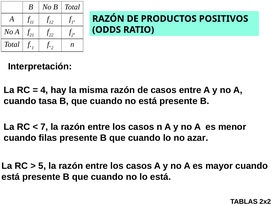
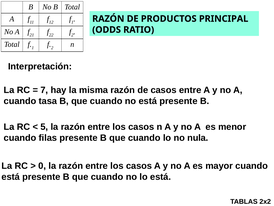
POSITIVOS: POSITIVOS -> PRINCIPAL (224, 19)
4: 4 -> 7 (44, 90)
7: 7 -> 5 (44, 127)
azar: azar -> nula (198, 138)
5: 5 -> 0 (42, 165)
